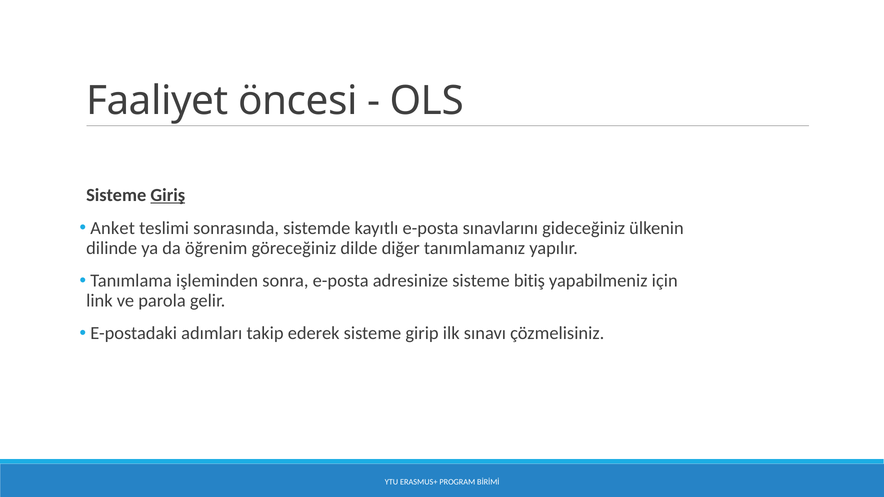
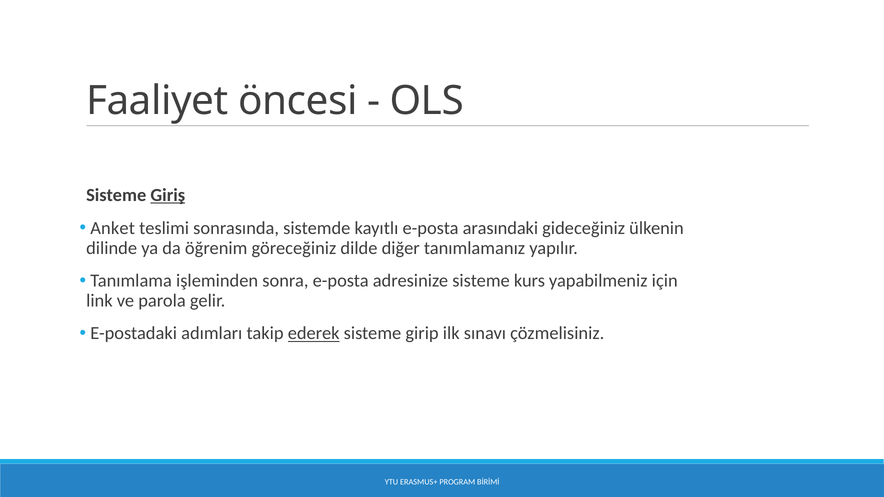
sınavlarını: sınavlarını -> arasındaki (500, 228)
bitiş: bitiş -> kurs (529, 281)
ederek underline: none -> present (314, 334)
